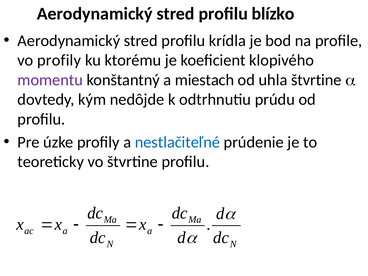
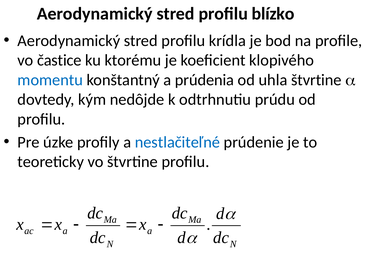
vo profily: profily -> častice (59, 60)
momentu colour: purple -> blue (50, 80)
miestach: miestach -> prúdenia (204, 80)
